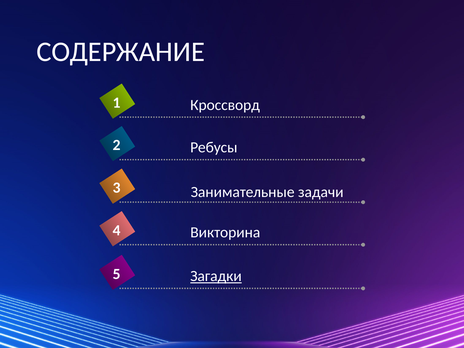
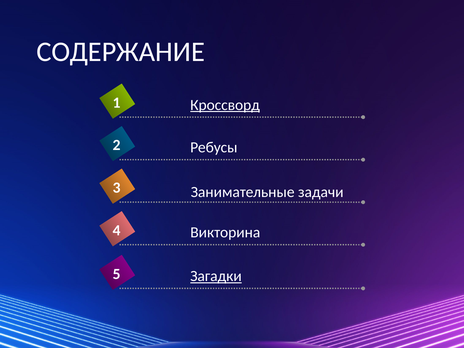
Кроссворд underline: none -> present (225, 105)
